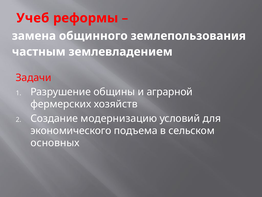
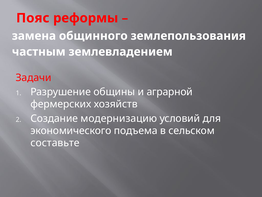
Учеб: Учеб -> Пояс (33, 18)
основных: основных -> составьте (55, 143)
